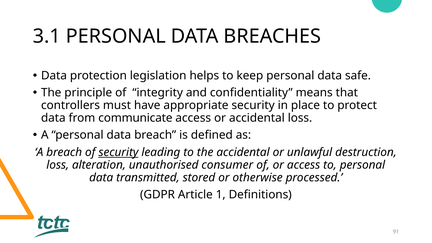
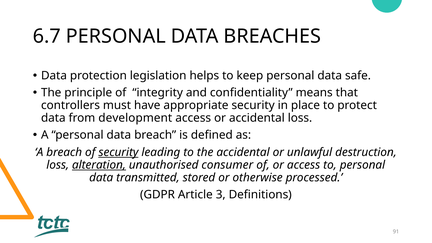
3.1: 3.1 -> 6.7 (47, 36)
communicate: communicate -> development (135, 118)
alteration underline: none -> present (99, 165)
1: 1 -> 3 (221, 195)
